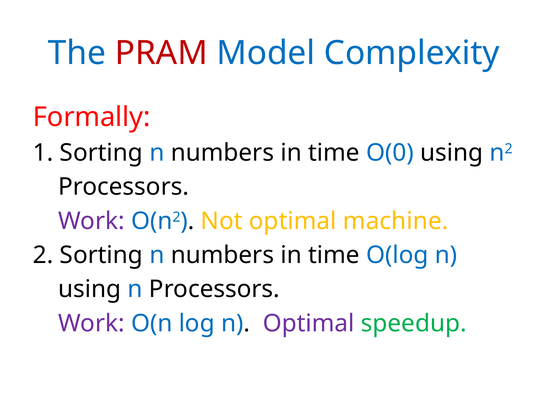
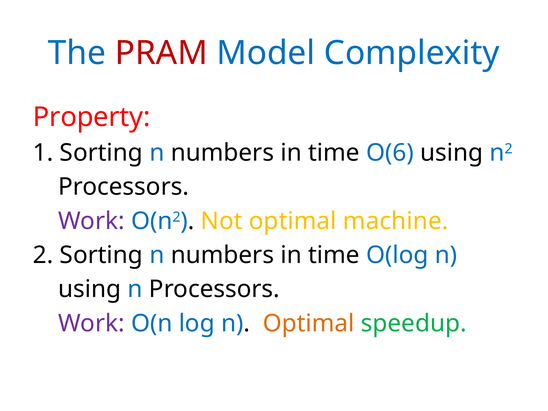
Formally: Formally -> Property (92, 117)
O(0: O(0 -> O(6 (390, 153)
Optimal colour: purple -> orange (309, 323)
